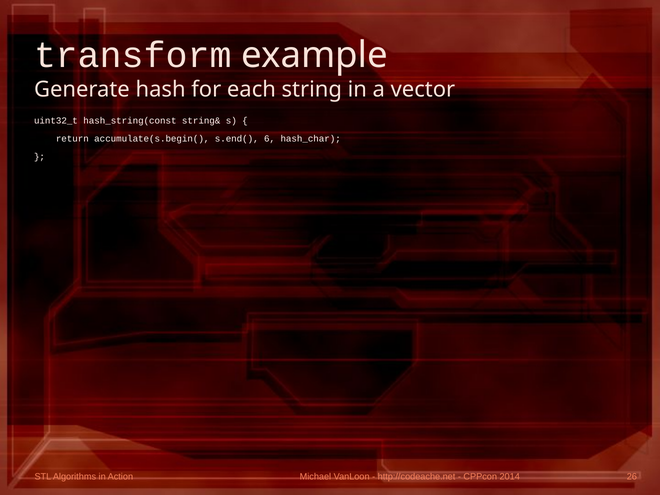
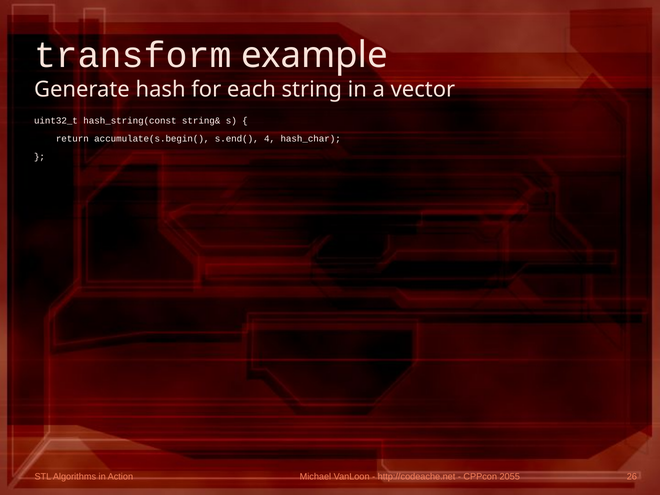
6: 6 -> 4 (270, 139)
2014: 2014 -> 2055 (510, 477)
